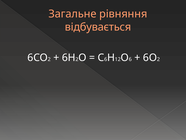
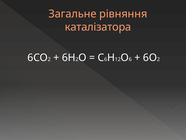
відбувається: відбувається -> каталізатора (98, 27)
